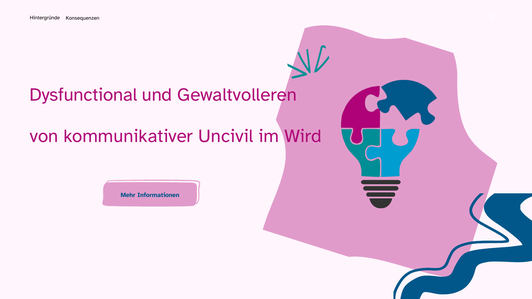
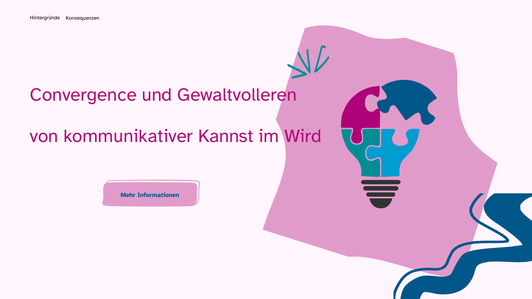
Dysfunctional: Dysfunctional -> Convergence (83, 95)
Uncivil: Uncivil -> Kannst (226, 136)
